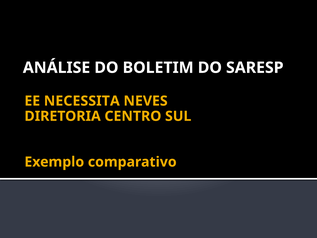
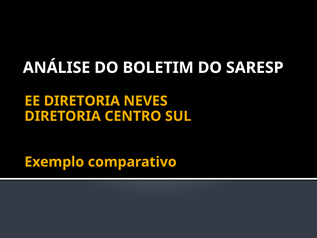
EE NECESSITA: NECESSITA -> DIRETORIA (82, 101)
